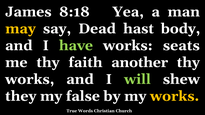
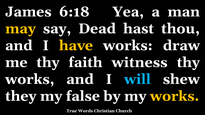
8:18: 8:18 -> 6:18 (74, 12)
body: body -> thou (180, 29)
have colour: light green -> yellow (76, 46)
seats: seats -> draw (181, 46)
another: another -> witness (140, 63)
will colour: light green -> light blue (137, 79)
